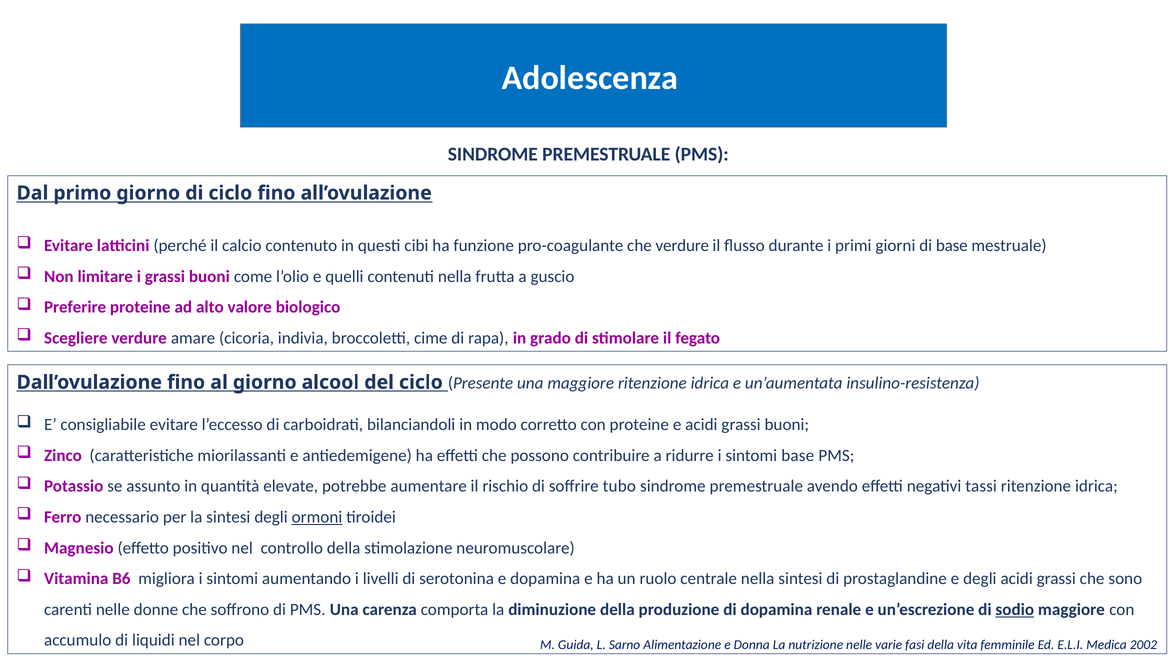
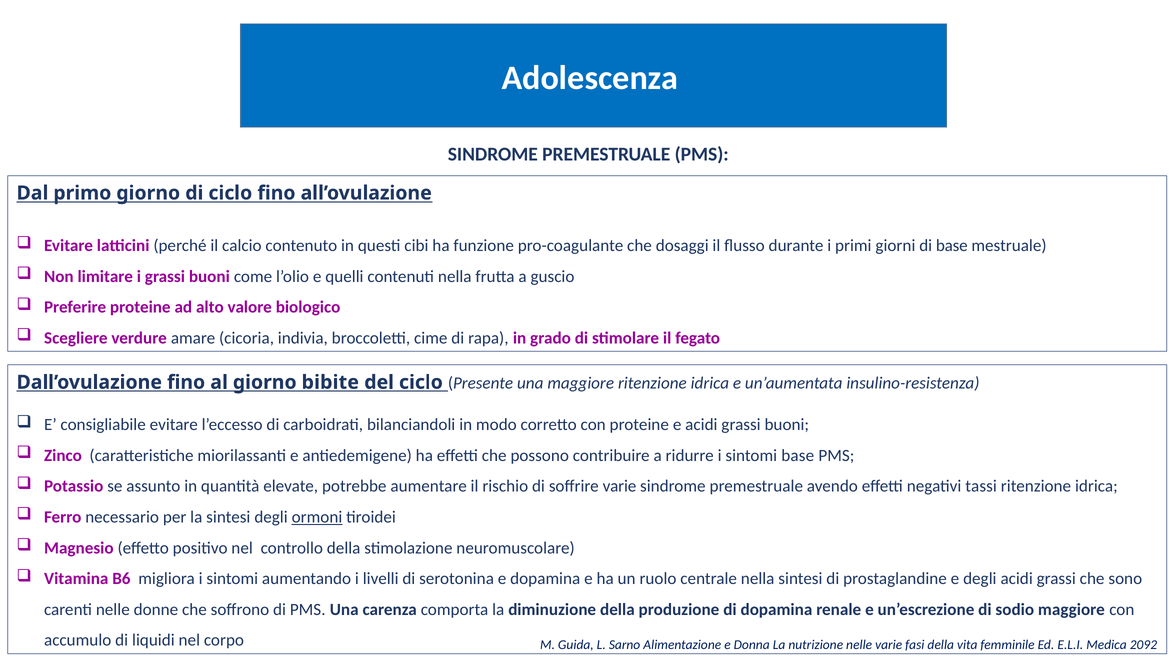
che verdure: verdure -> dosaggi (682, 246)
alcool: alcool -> bibite (330, 382)
soffrire tubo: tubo -> varie (619, 486)
sodio underline: present -> none (1015, 609)
2002: 2002 -> 2092 (1143, 645)
